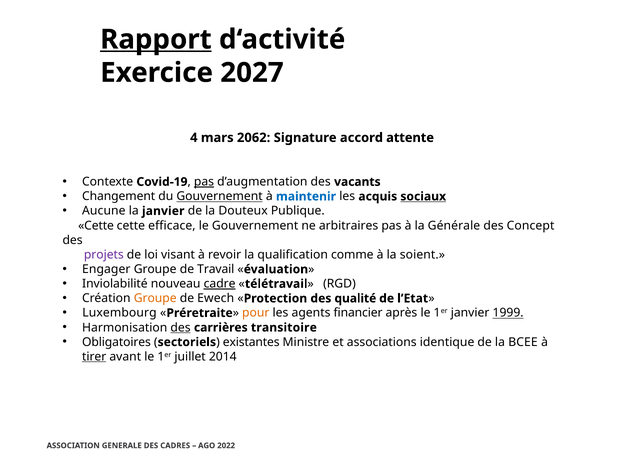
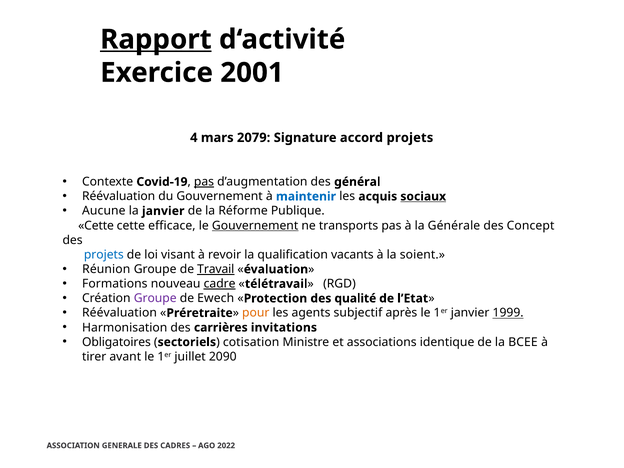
2027: 2027 -> 2001 (252, 73)
2062: 2062 -> 2079 (254, 138)
accord attente: attente -> projets (410, 138)
vacants: vacants -> général (357, 182)
Changement: Changement -> Réévaluation (119, 196)
Gouvernement underline: present -> none (220, 196)
Douteux: Douteux -> Réforme (243, 211)
Gouvernement underline: none -> present (255, 226)
arbitraires: arbitraires -> transports (349, 226)
projets colour: purple -> blue (104, 255)
comme: comme -> vacants (352, 255)
Engager: Engager -> Réunion (106, 269)
Travail underline: none -> present (216, 269)
Inviolabilité: Inviolabilité -> Formations (115, 284)
Groupe colour: orange -> purple (155, 298)
Luxembourg: Luxembourg -> Réévaluation (120, 313)
financier: financier -> subjectif (358, 313)
des underline: present -> none (181, 328)
transitoire: transitoire -> invitations (284, 328)
existantes: existantes -> cotisation (251, 342)
tirer underline: present -> none (94, 357)
2014: 2014 -> 2090 (223, 357)
